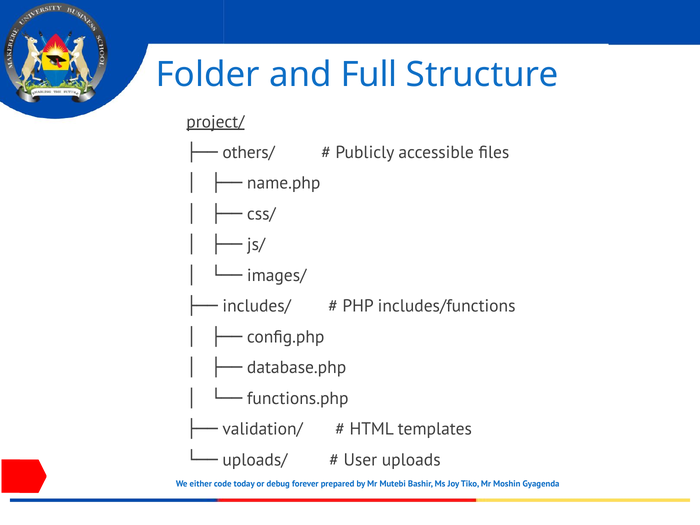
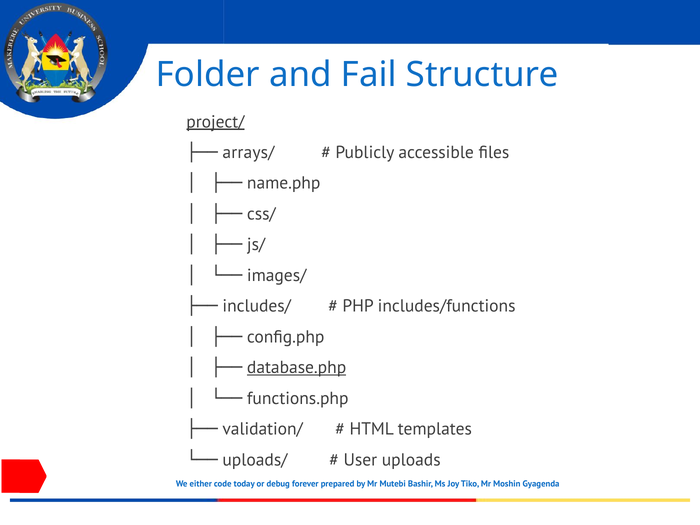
Full: Full -> Fail (369, 75)
others/: others/ -> arrays/ (248, 152)
database.php underline: none -> present (297, 368)
